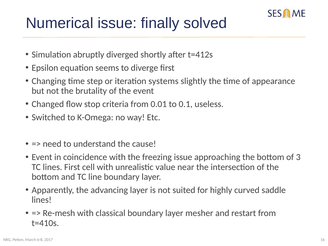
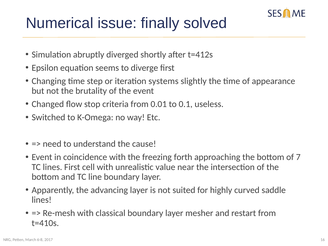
freezing issue: issue -> forth (183, 157)
3: 3 -> 7 (298, 157)
